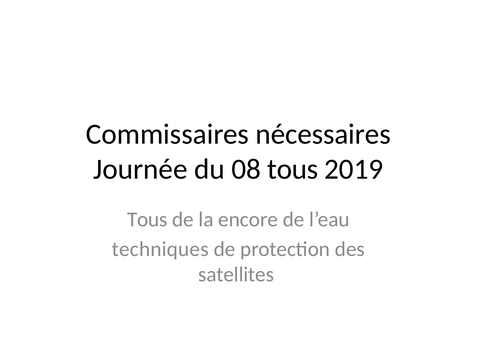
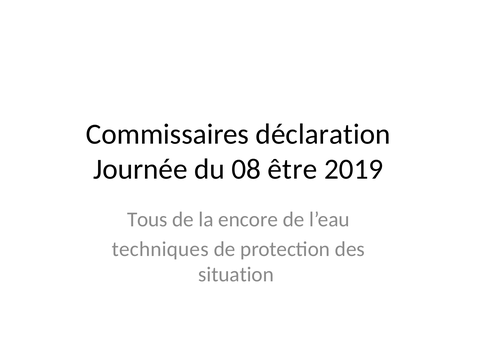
nécessaires: nécessaires -> déclaration (323, 134)
08 tous: tous -> être (292, 169)
satellites: satellites -> situation (236, 274)
